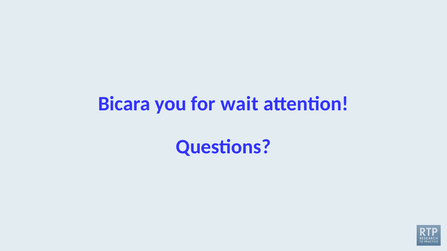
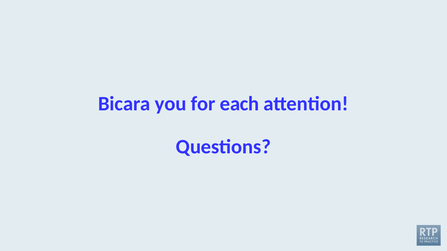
wait: wait -> each (240, 104)
